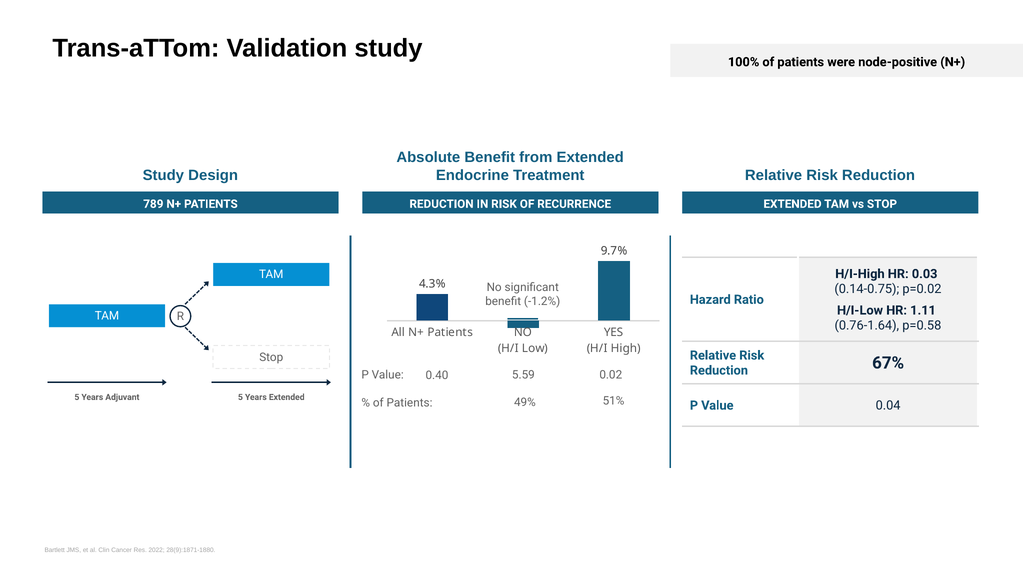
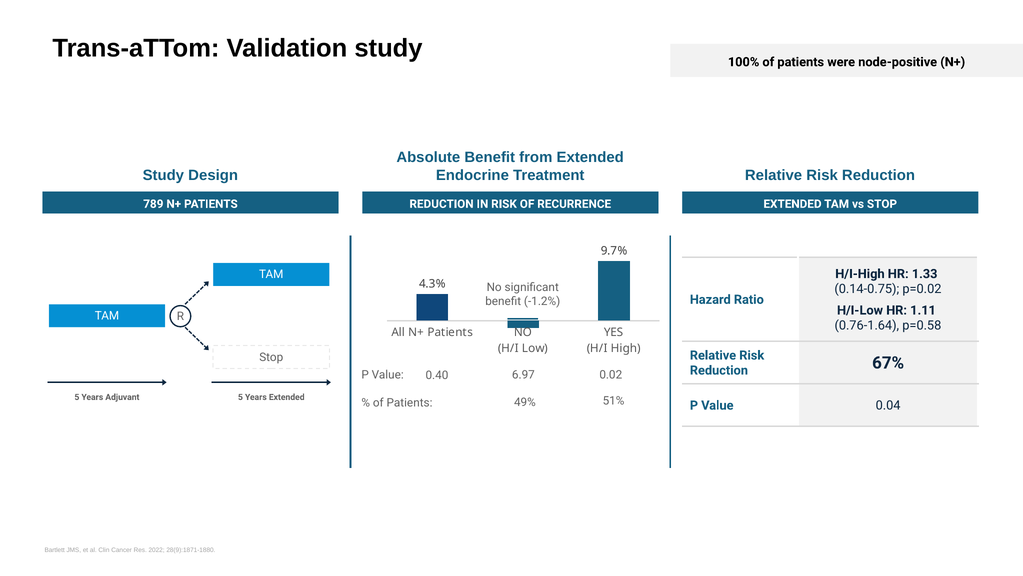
0.03: 0.03 -> 1.33 (925, 274)
5.59: 5.59 -> 6.97 (523, 374)
